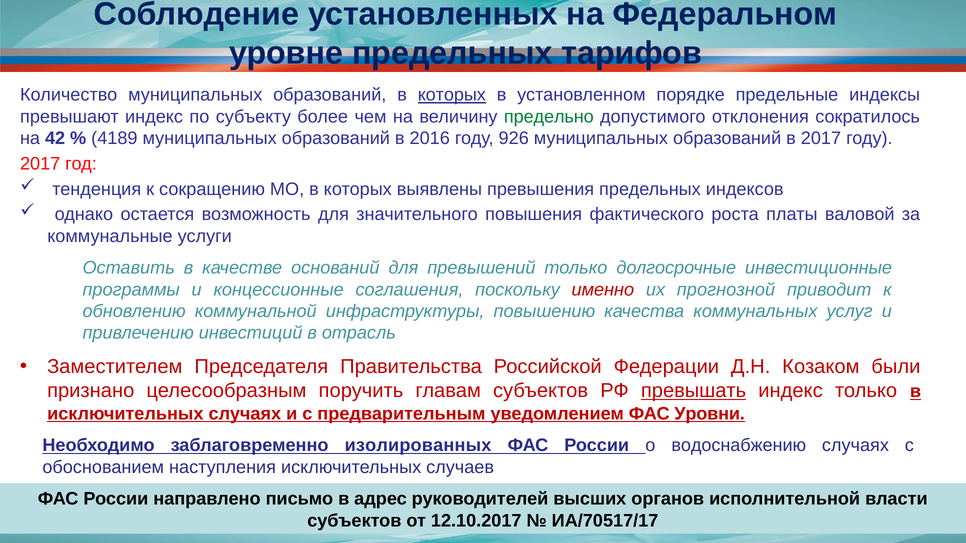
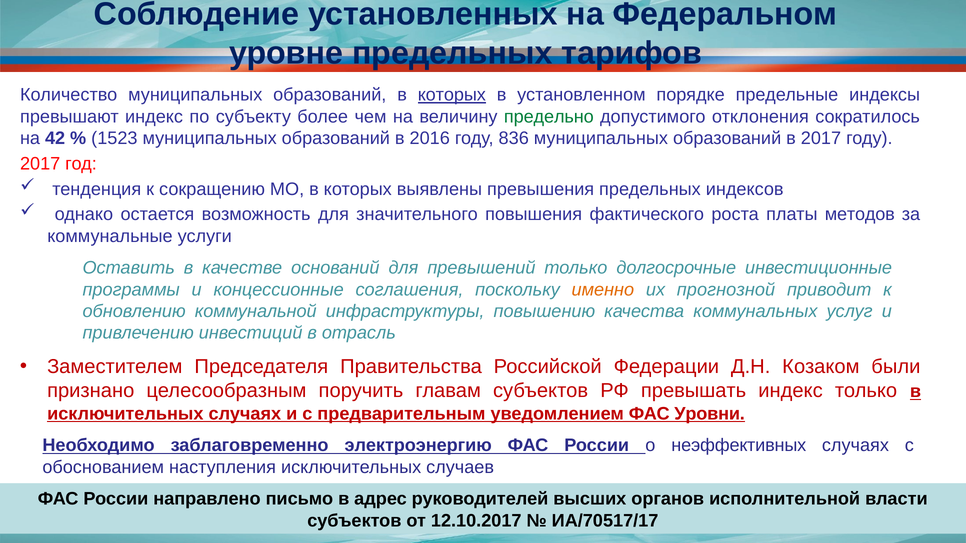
4189: 4189 -> 1523 (114, 138)
926: 926 -> 836 (514, 138)
валовой: валовой -> методов (860, 215)
именно colour: red -> orange (603, 290)
превышать underline: present -> none (694, 391)
изолированных: изолированных -> электроэнергию (418, 446)
водоснабжению: водоснабжению -> неэффективных (739, 446)
